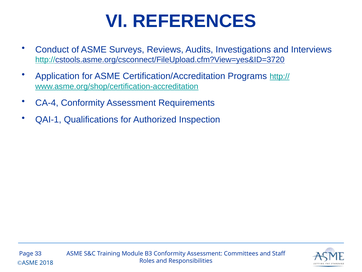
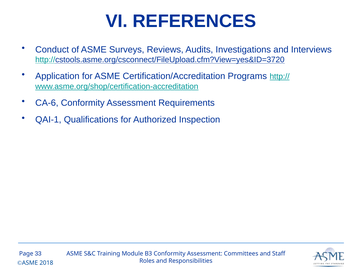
CA-4: CA-4 -> CA-6 (47, 103)
